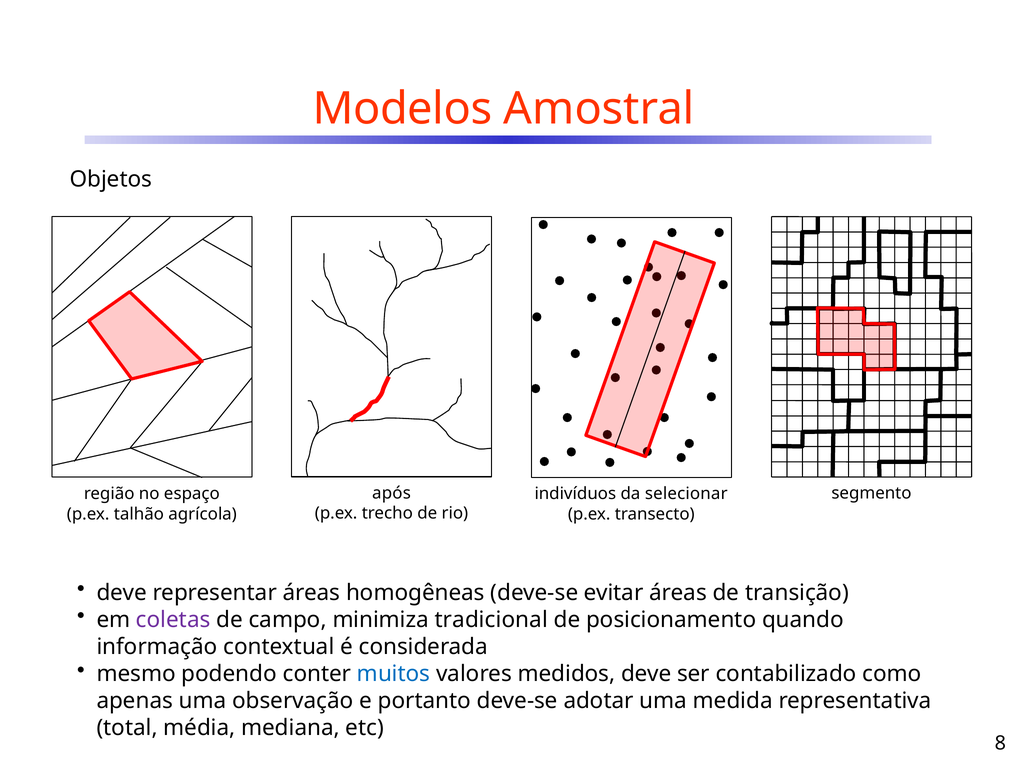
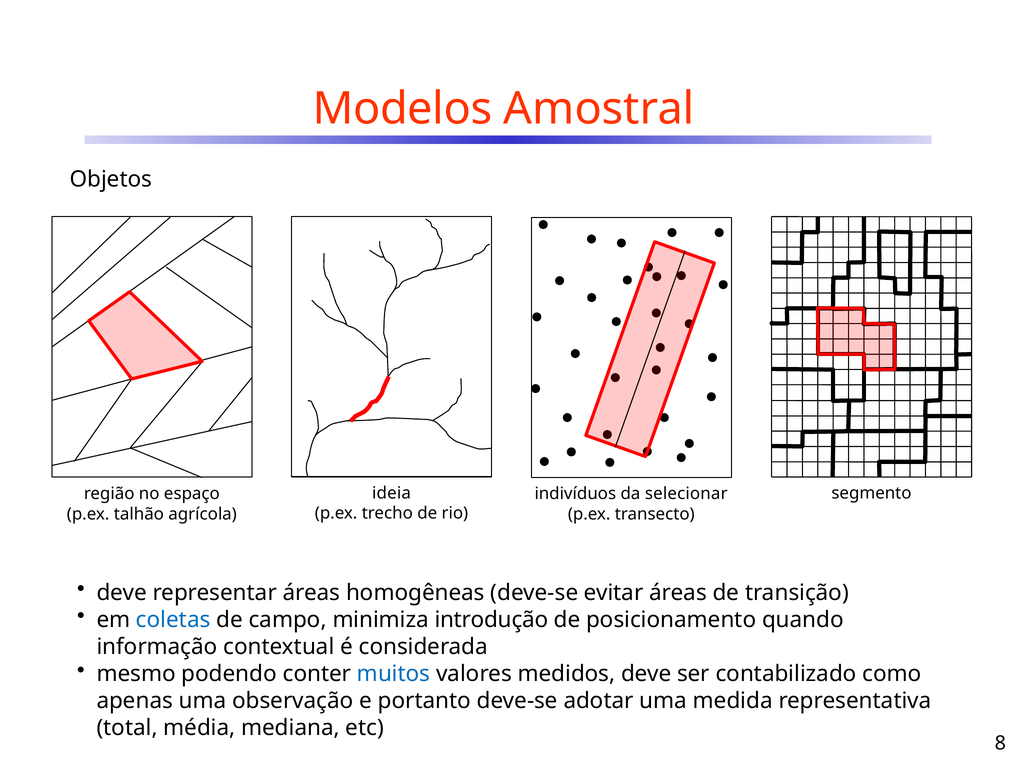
após: após -> ideia (391, 493)
coletas colour: purple -> blue (173, 620)
tradicional: tradicional -> introdução (491, 620)
